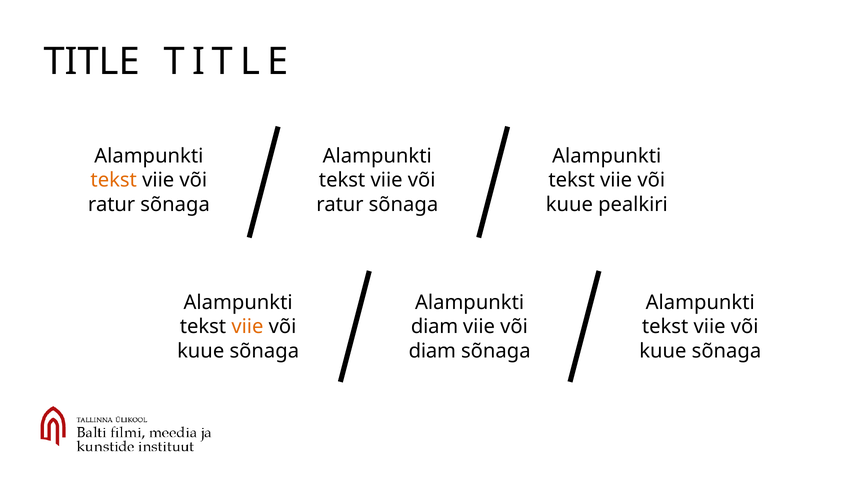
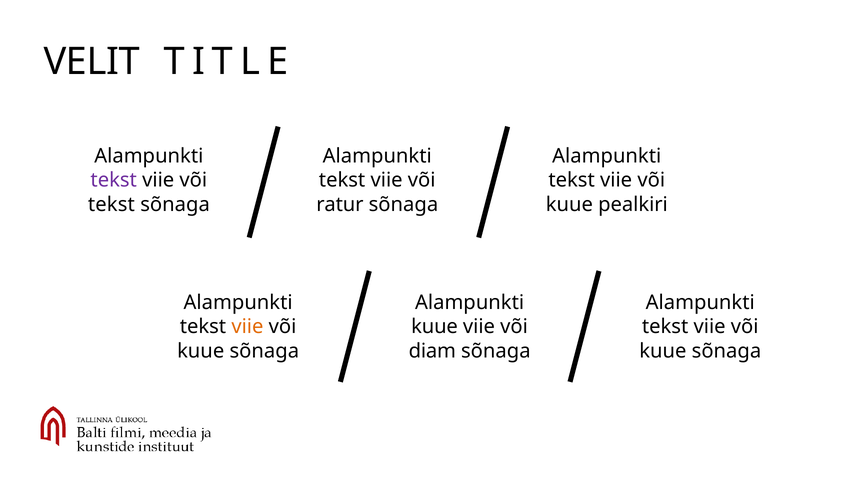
TITLE: TITLE -> VELIT (92, 62)
tekst colour: orange -> purple (114, 180)
ratur: ratur -> tekst (111, 204)
diam: diam -> kuue (435, 327)
